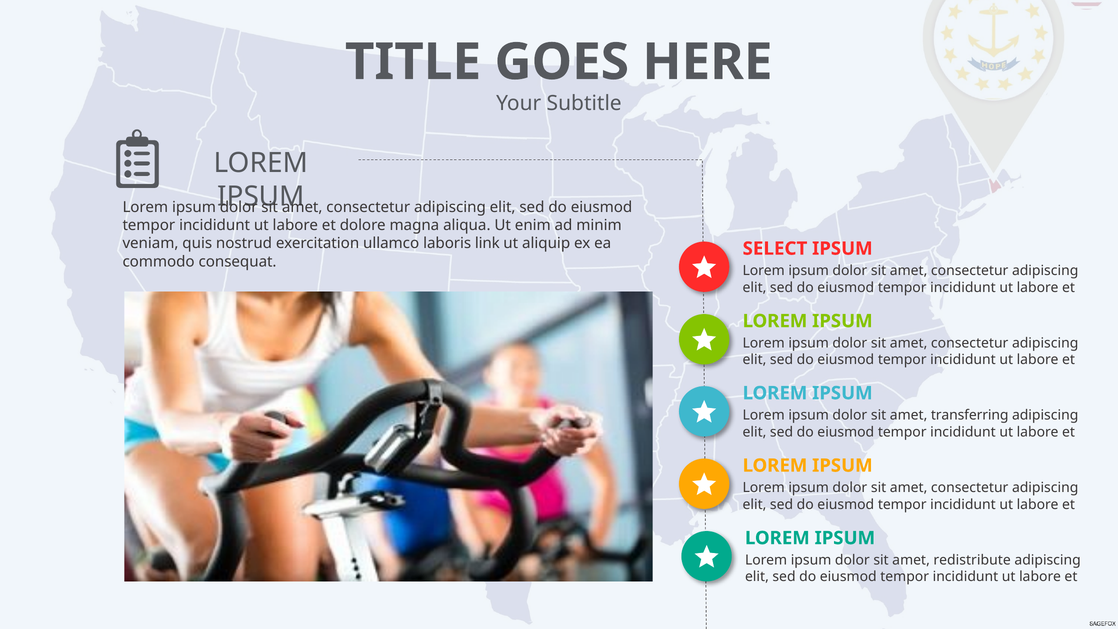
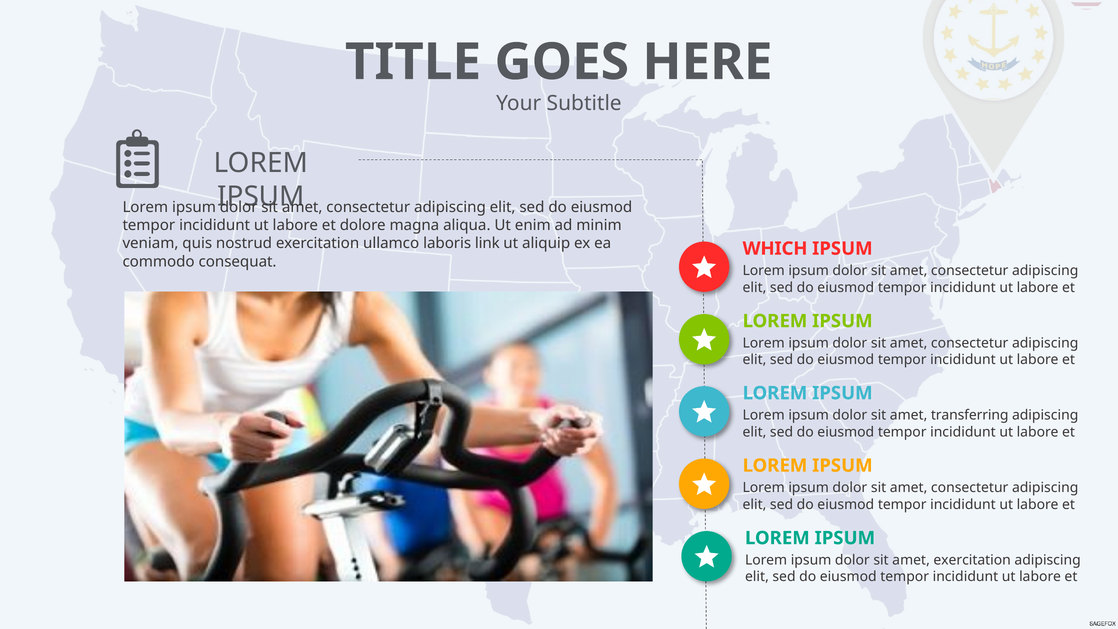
SELECT: SELECT -> WHICH (775, 249)
amet redistribute: redistribute -> exercitation (972, 560)
